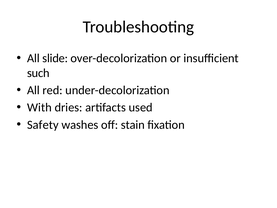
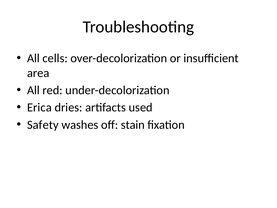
slide: slide -> cells (55, 58)
such: such -> area (38, 73)
With: With -> Erica (39, 107)
